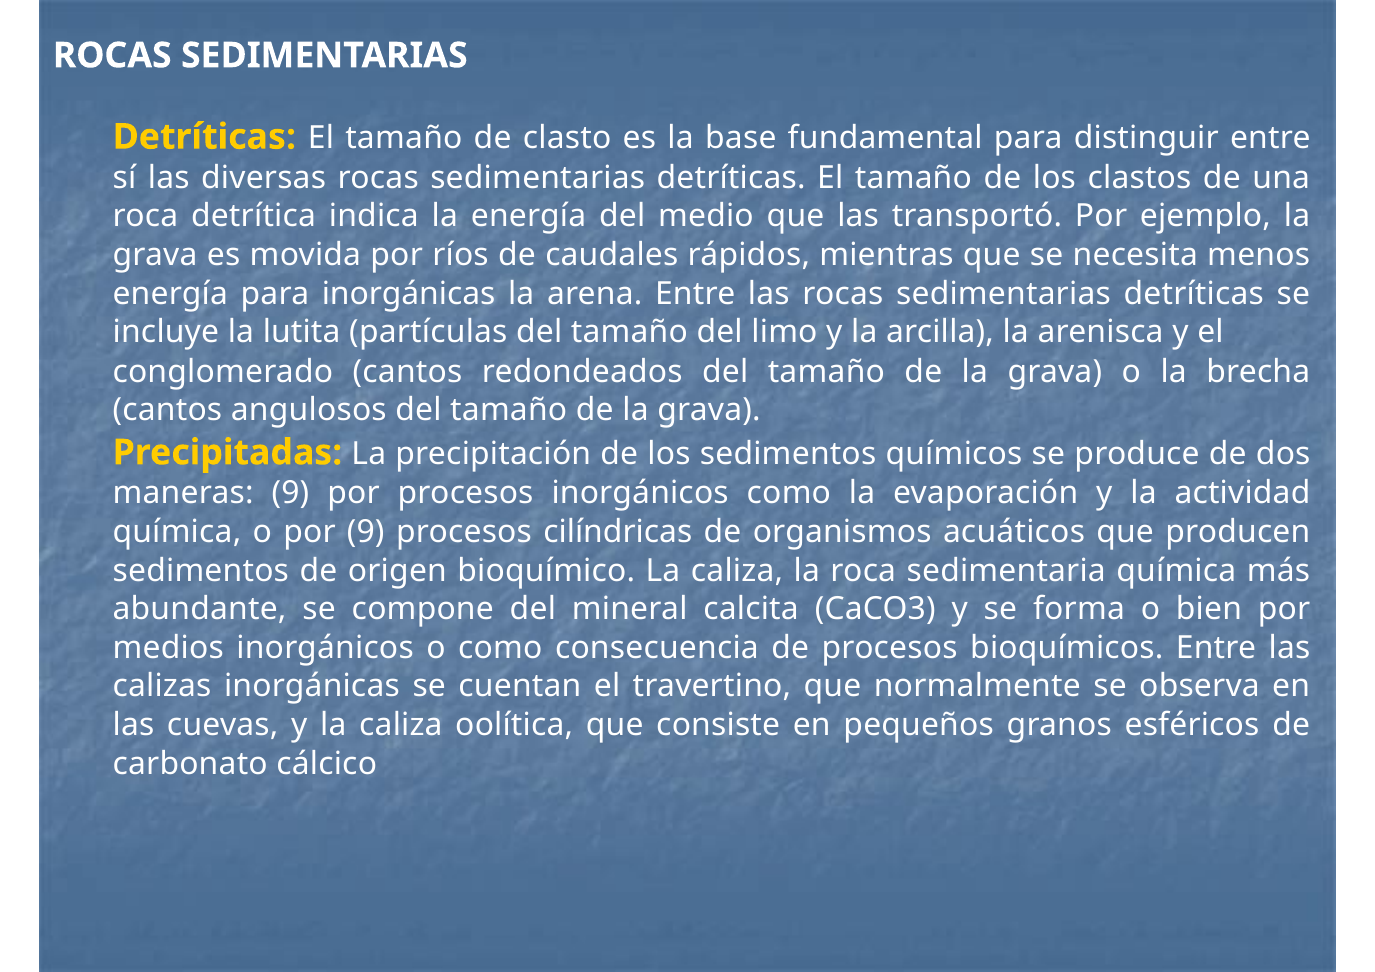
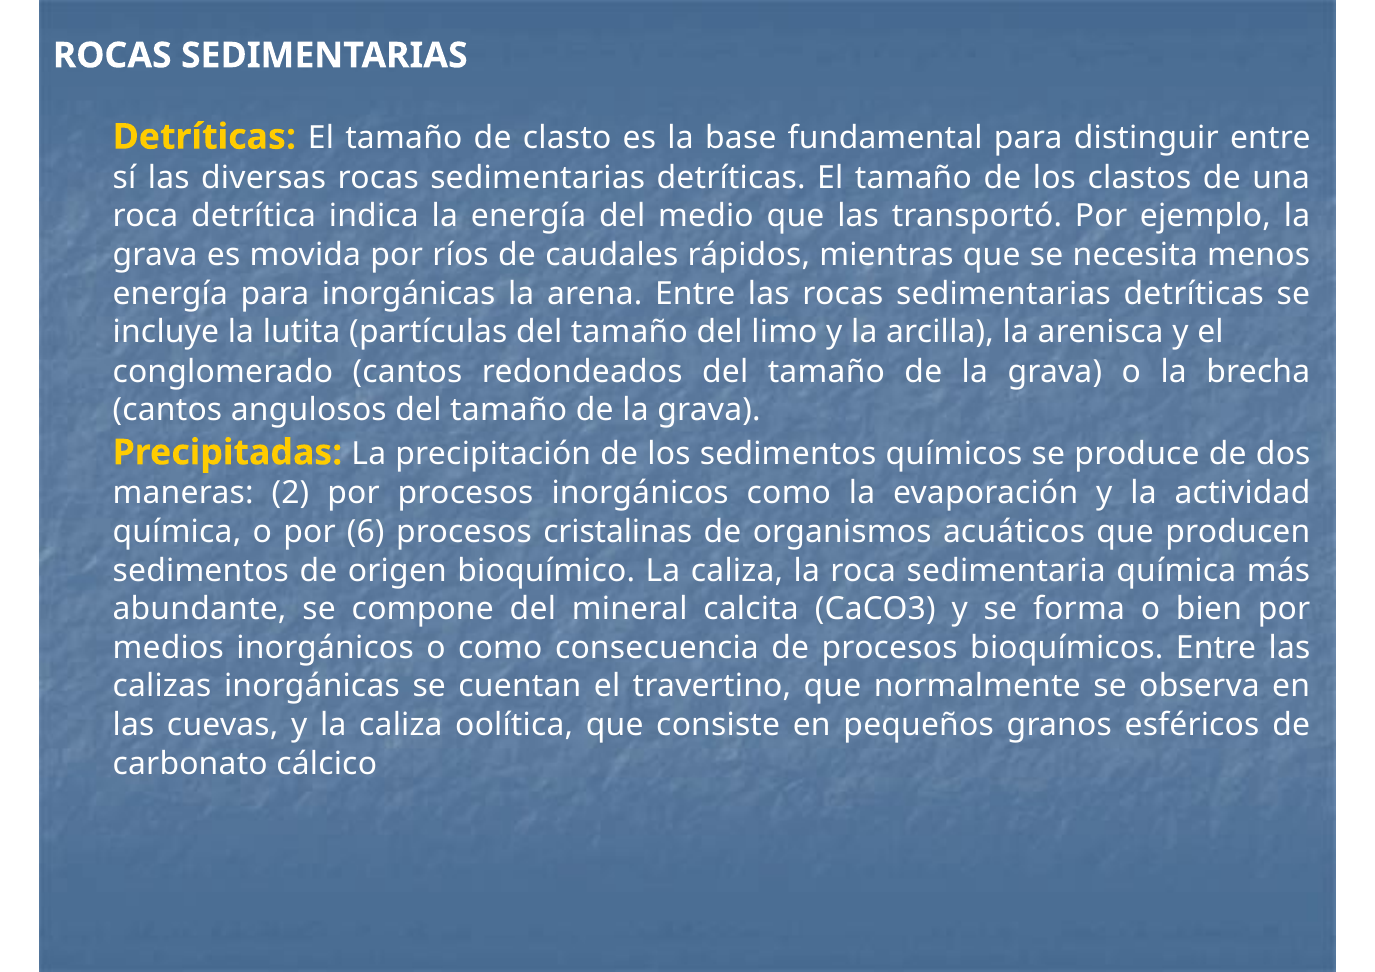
maneras 9: 9 -> 2 (290, 493)
por 9: 9 -> 6 (366, 532)
cilíndricas: cilíndricas -> cristalinas (618, 532)
